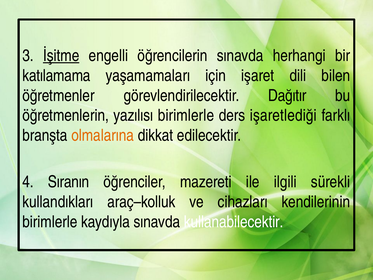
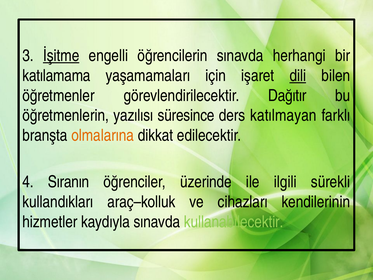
dili underline: none -> present (298, 76)
yazılısı birimlerle: birimlerle -> süresince (186, 115)
işaretlediği: işaretlediği -> katılmayan (283, 115)
mazereti: mazereti -> üzerinde (206, 182)
birimlerle: birimlerle -> hizmetler (50, 222)
kullanabilecektir colour: white -> light green (234, 222)
